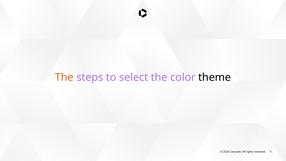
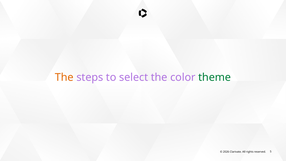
theme colour: black -> green (215, 77)
